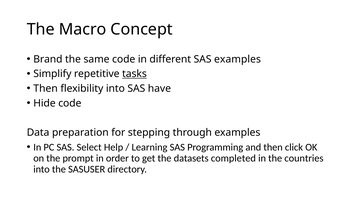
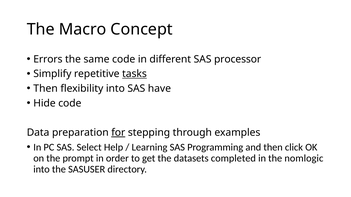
Brand: Brand -> Errors (48, 59)
SAS examples: examples -> processor (238, 59)
for underline: none -> present (118, 133)
countries: countries -> nomlogic (304, 159)
